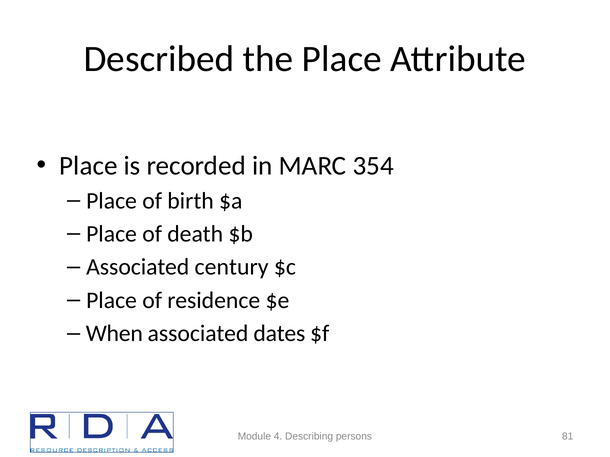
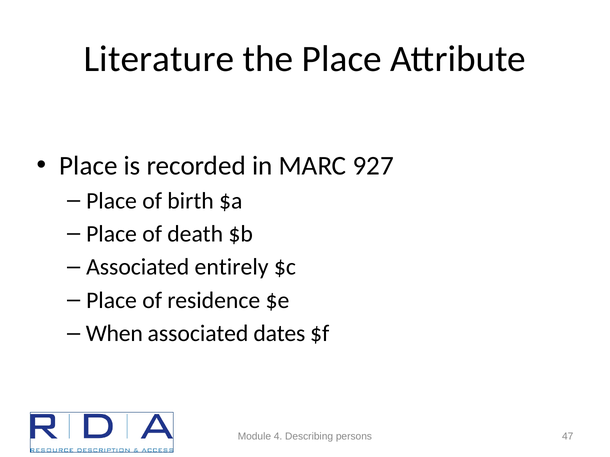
Described: Described -> Literature (159, 59)
354: 354 -> 927 (373, 166)
century: century -> entirely (232, 267)
81: 81 -> 47 (568, 437)
